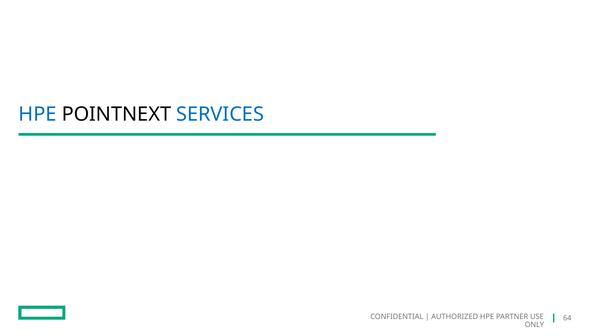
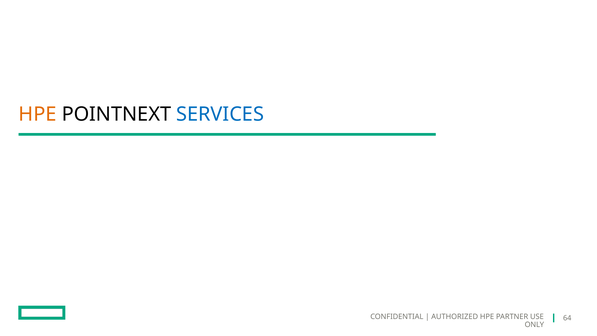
HPE colour: blue -> orange (38, 114)
